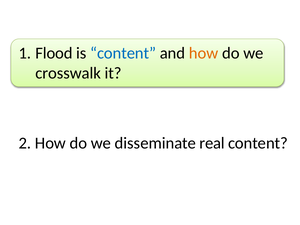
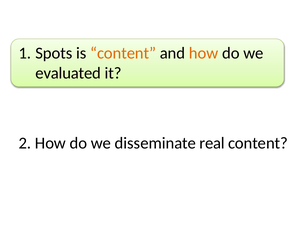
Flood: Flood -> Spots (54, 53)
content colour: blue -> orange (123, 53)
crosswalk: crosswalk -> evaluated (68, 73)
